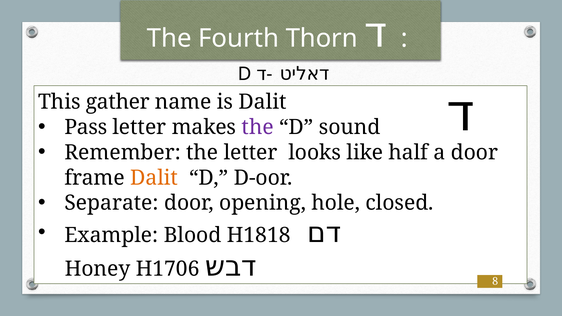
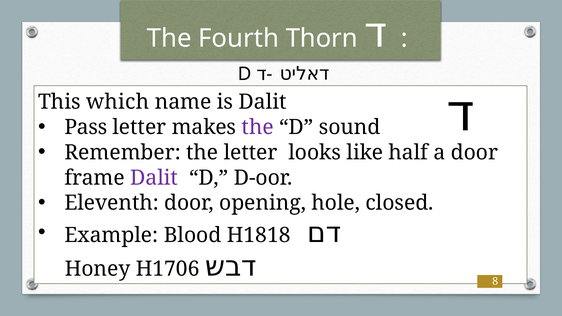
gather: gather -> which (118, 102)
Dalit colour: orange -> purple (154, 178)
Separate: Separate -> Eleventh (112, 203)
